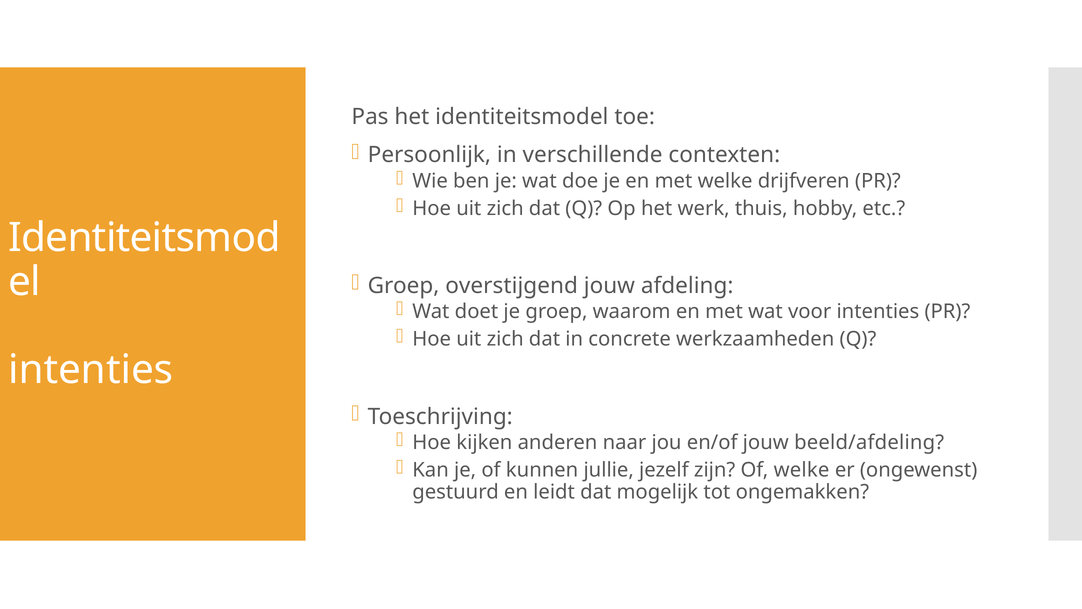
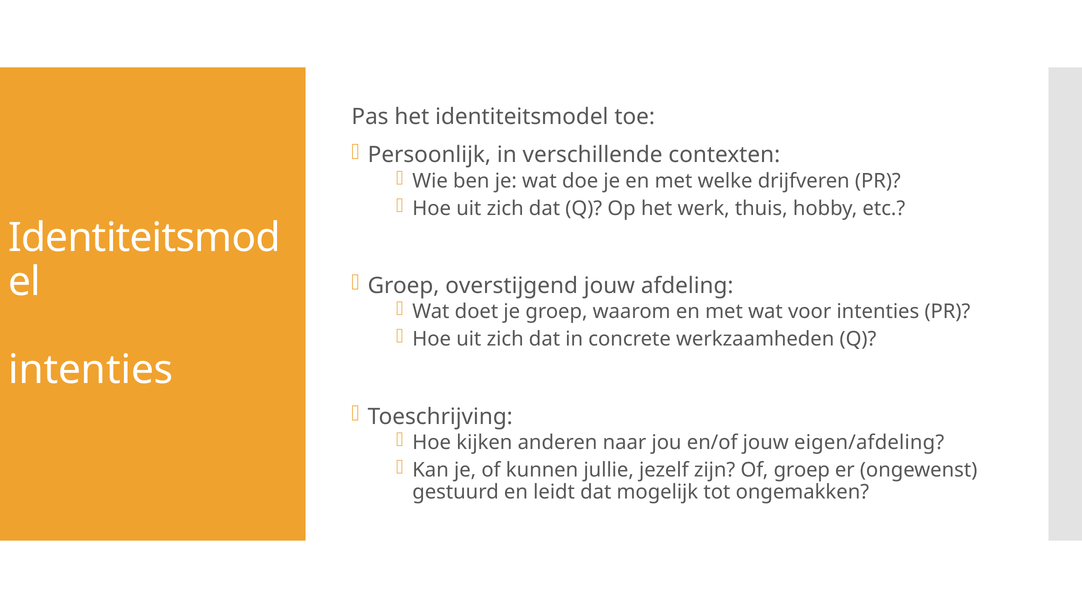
beeld/afdeling: beeld/afdeling -> eigen/afdeling (869, 442)
Of welke: welke -> groep (802, 470)
